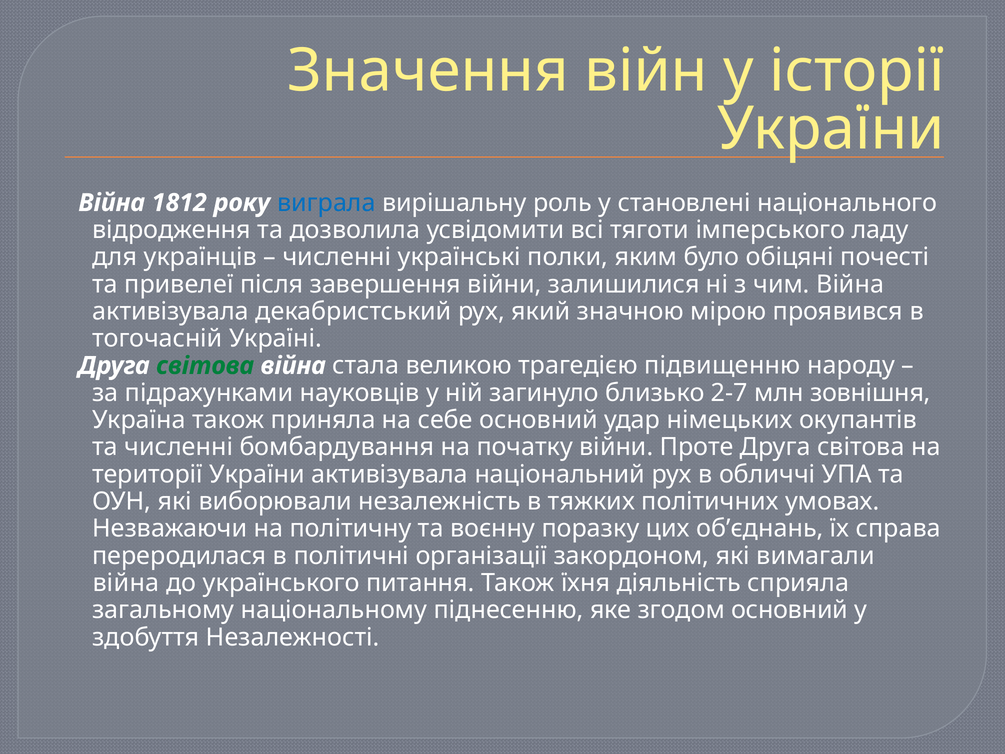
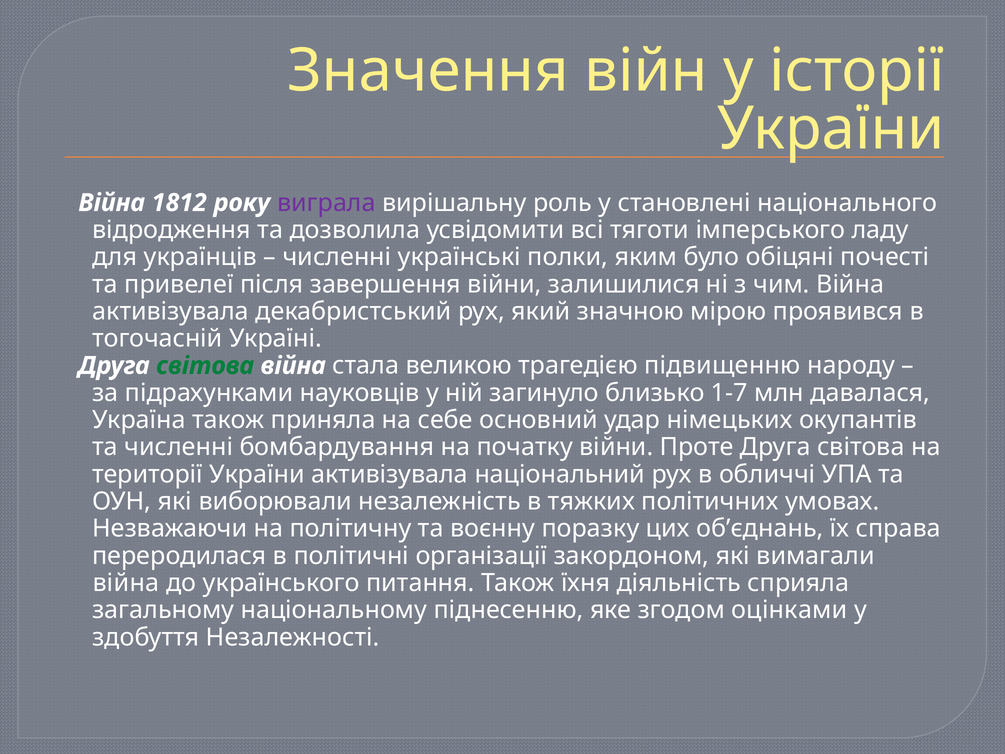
виграла colour: blue -> purple (326, 203)
2-7: 2-7 -> 1-7 (729, 393)
зовнішня: зовнішня -> давалася (870, 393)
згодом основний: основний -> оцінками (789, 610)
